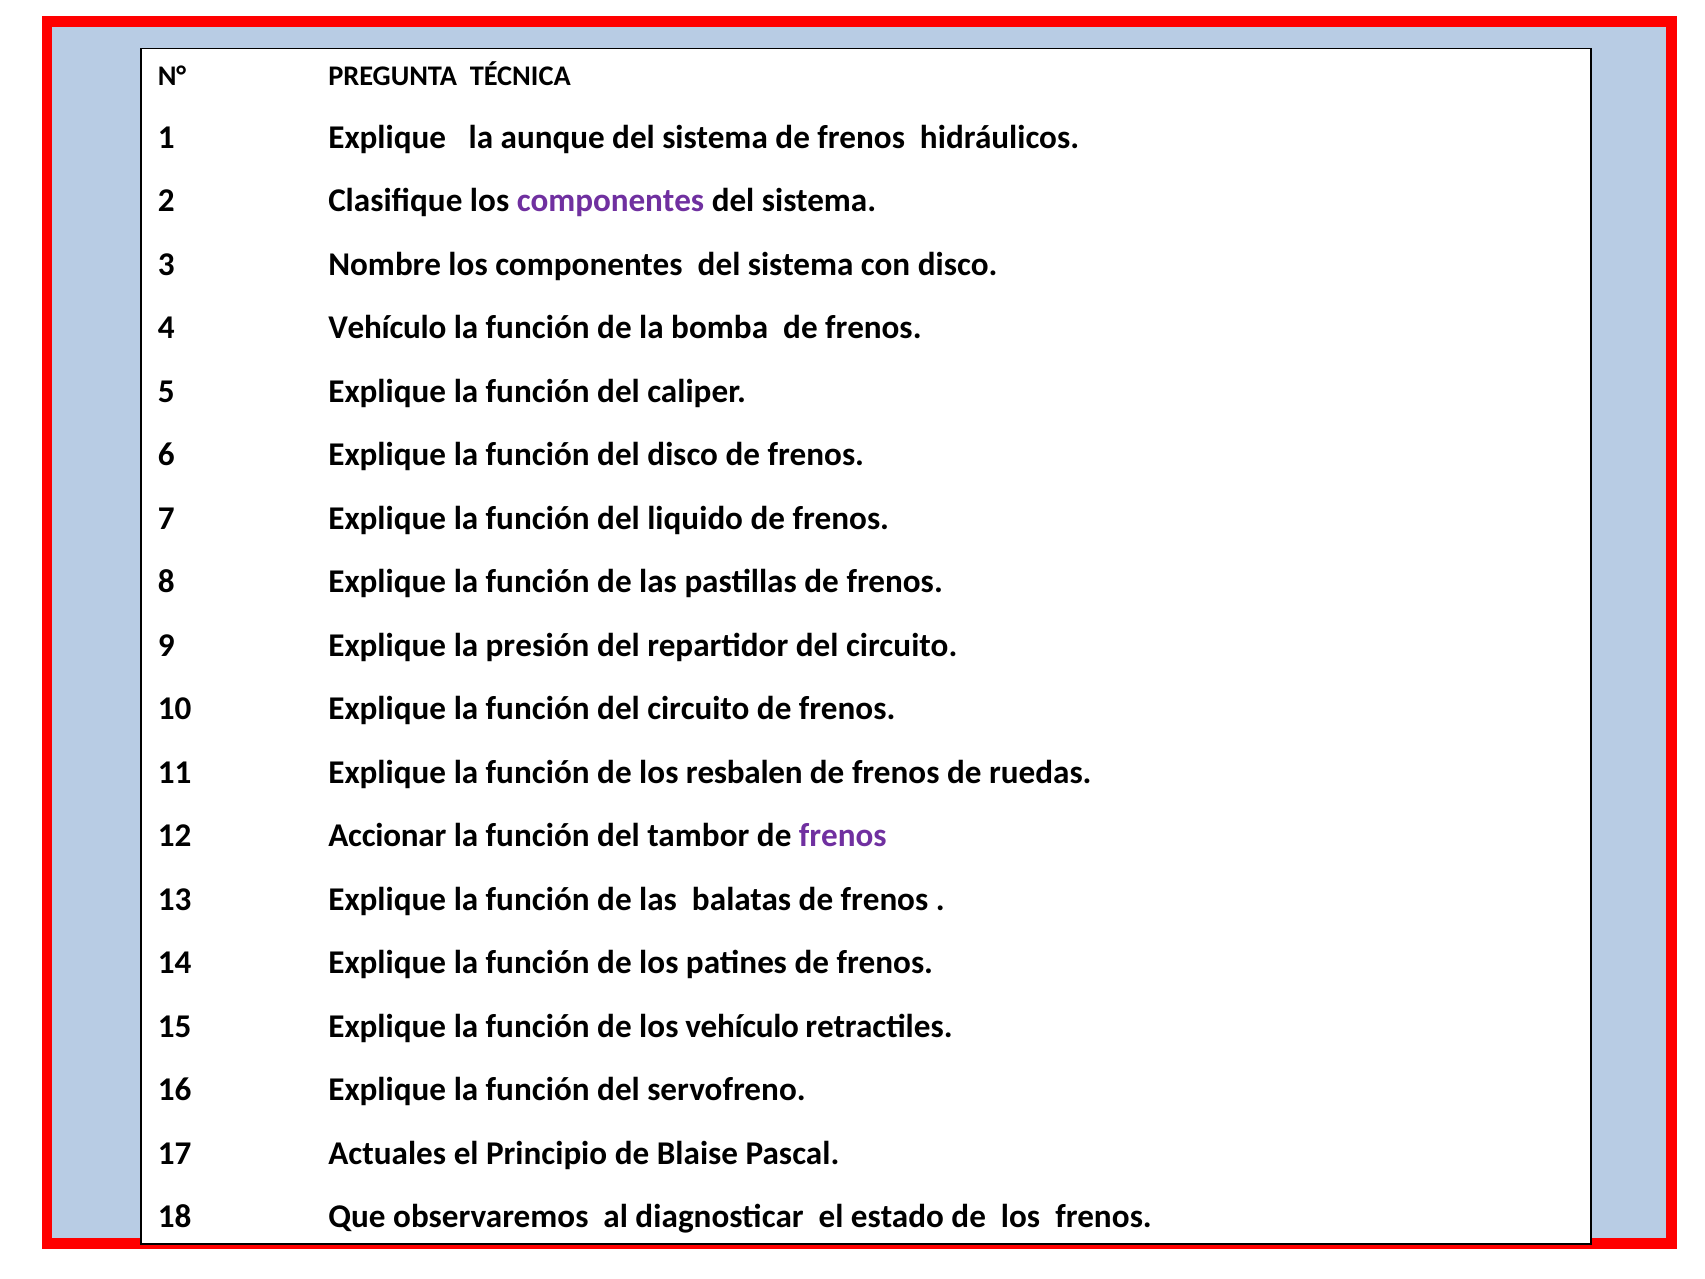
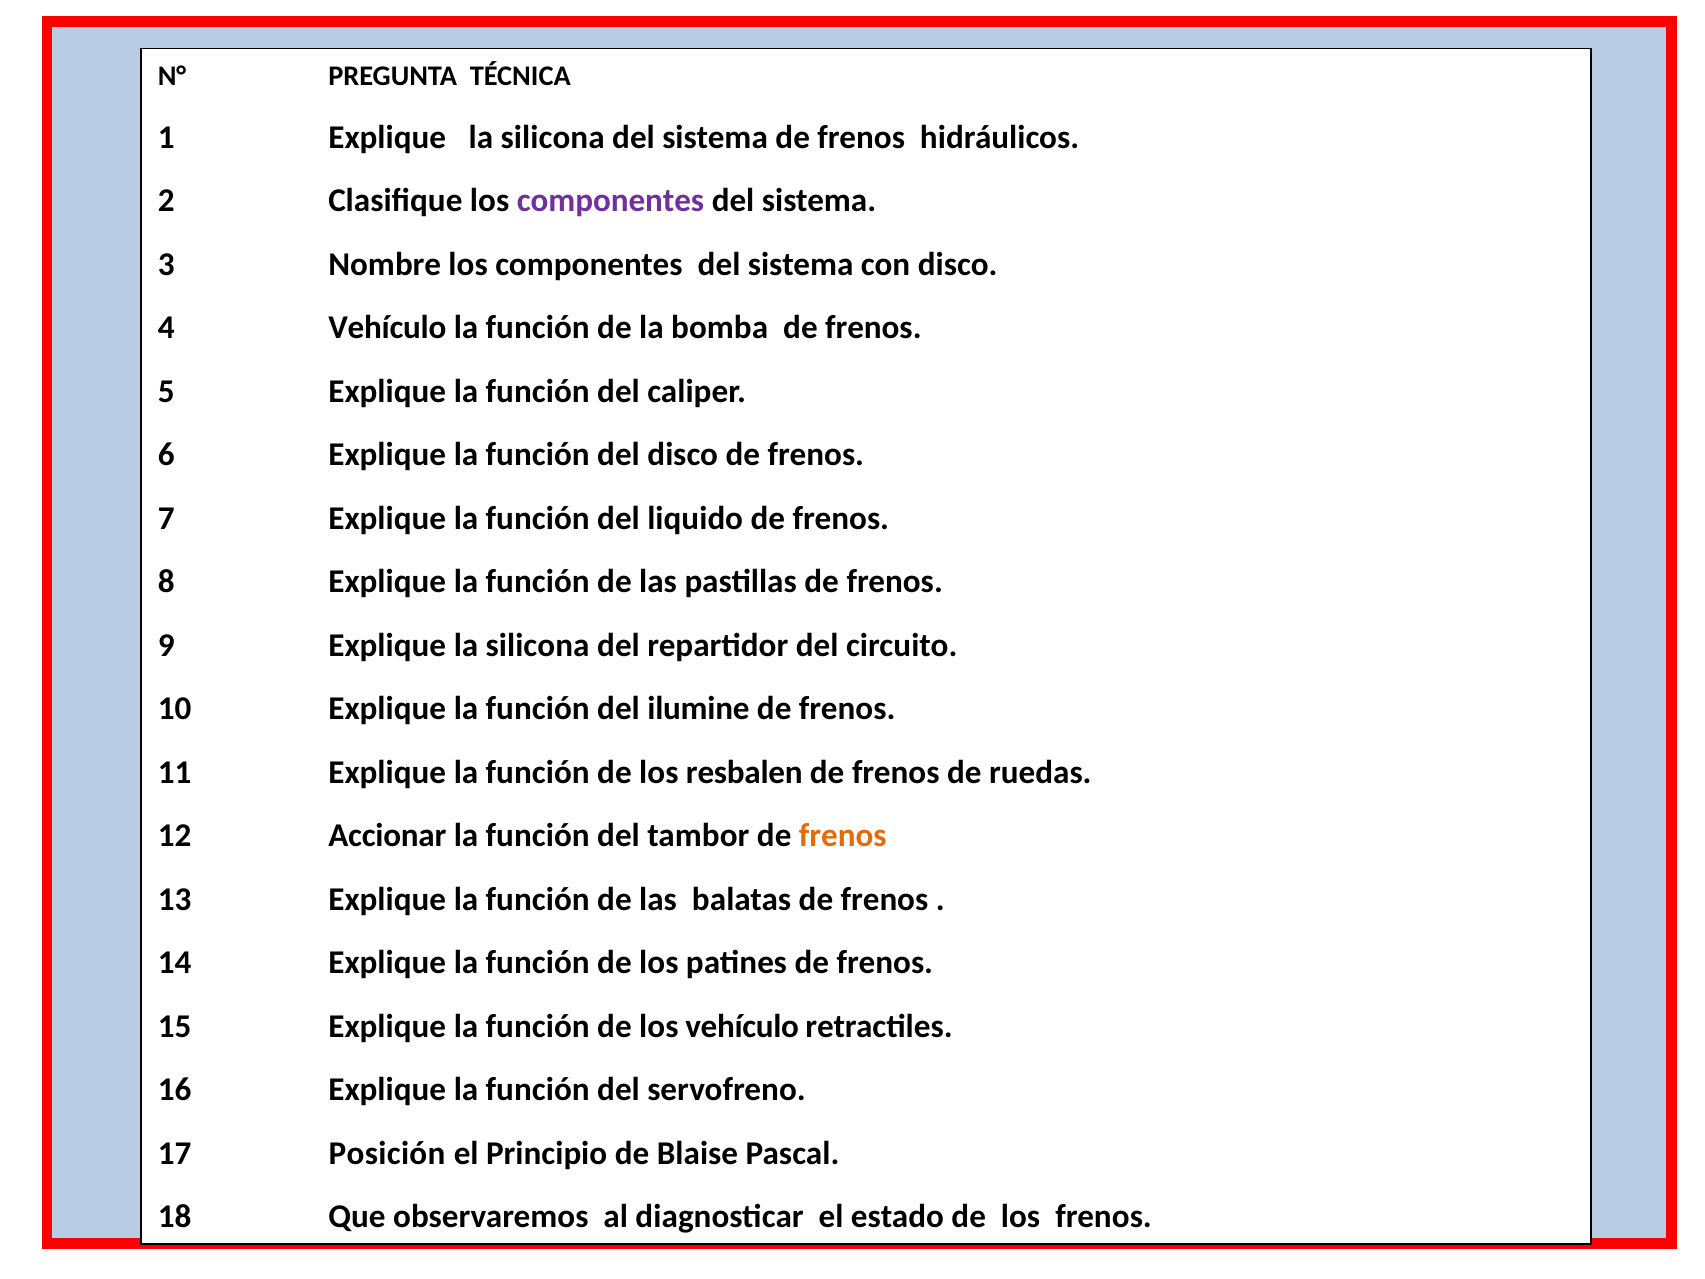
1 Explique la aunque: aunque -> silicona (553, 137)
9 Explique la presión: presión -> silicona (538, 645)
función del circuito: circuito -> ilumine (698, 709)
frenos colour: purple -> orange (843, 836)
Actuales: Actuales -> Posición (387, 1153)
